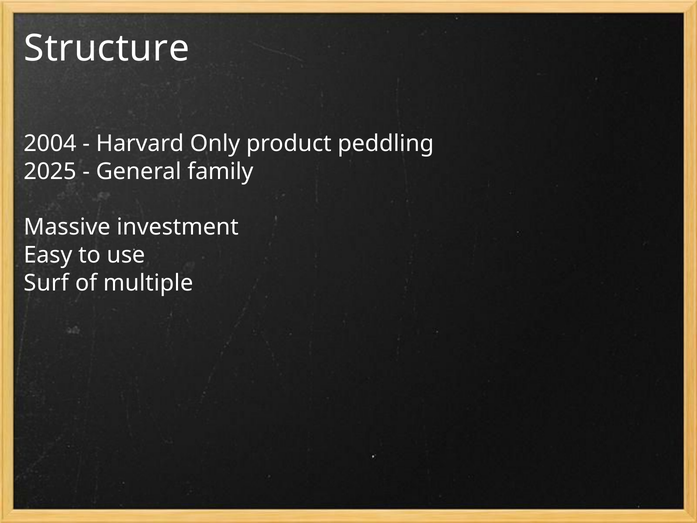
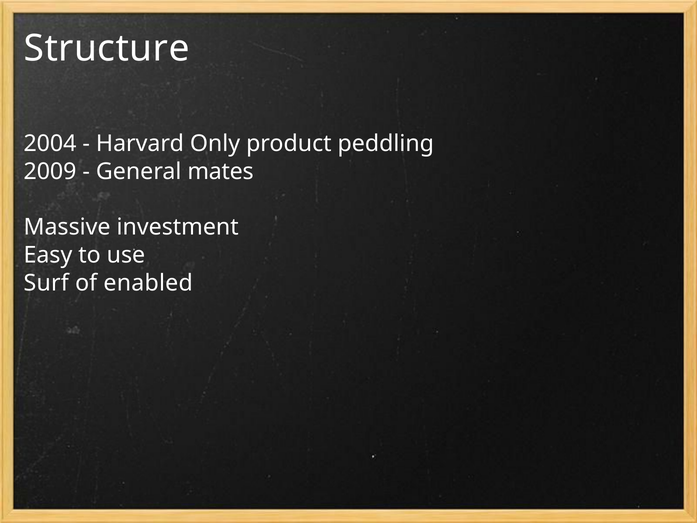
2025: 2025 -> 2009 (50, 172)
family: family -> mates (221, 172)
multiple: multiple -> enabled (148, 283)
